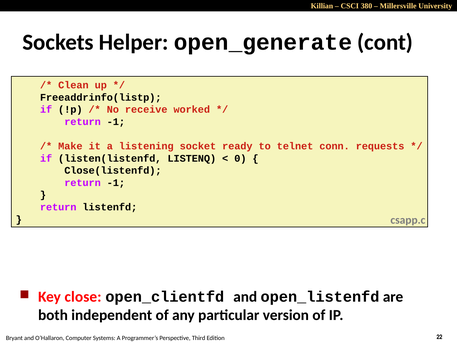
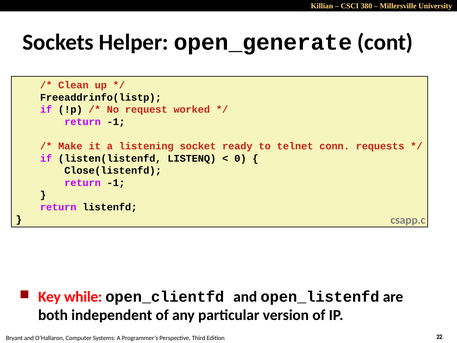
receive: receive -> request (146, 110)
close: close -> while (83, 297)
